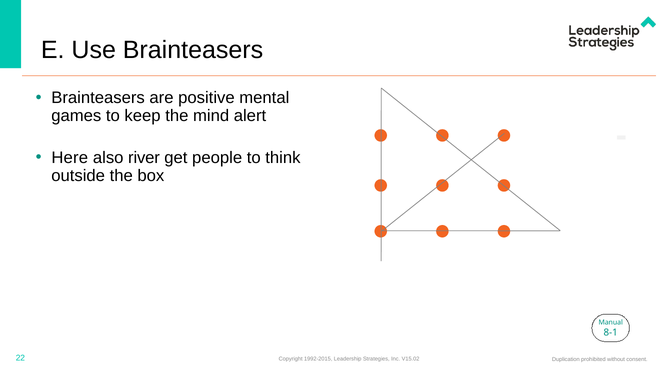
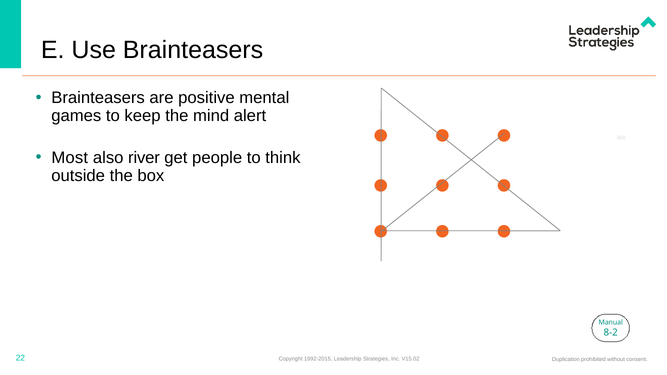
Here: Here -> Most (70, 158)
8-1: 8-1 -> 8-2 (611, 333)
